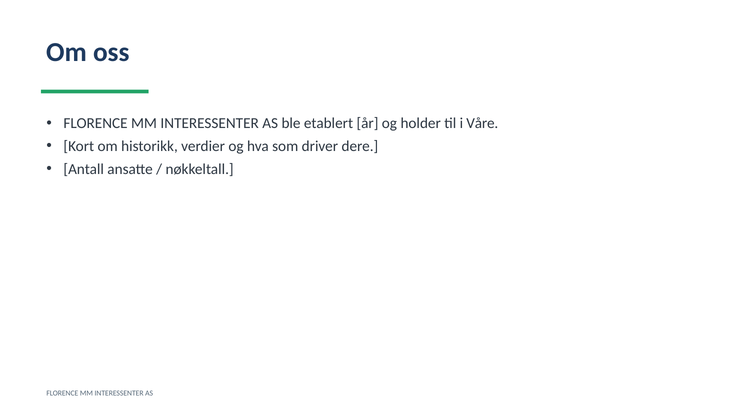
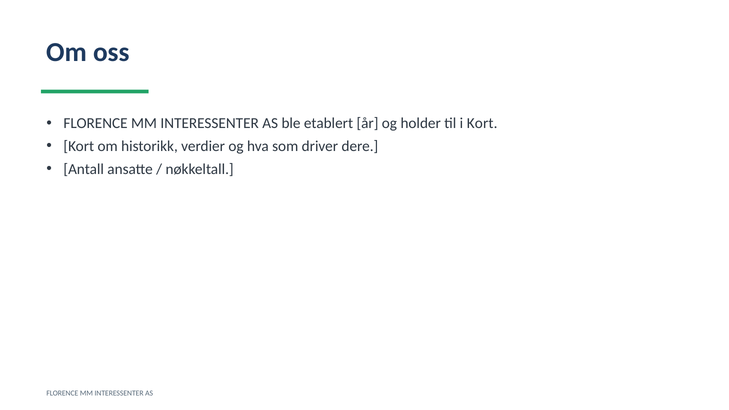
i Våre: Våre -> Kort (482, 123)
